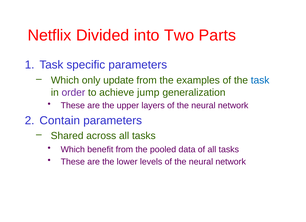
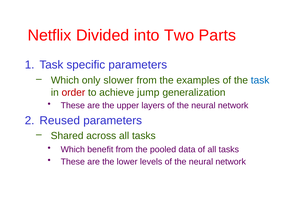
update: update -> slower (118, 81)
order colour: purple -> red (73, 93)
Contain: Contain -> Reused (60, 121)
